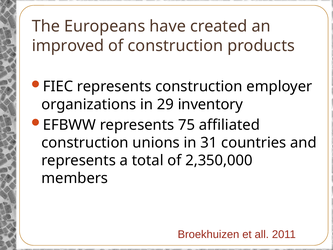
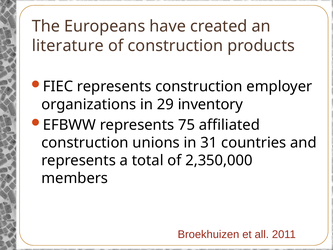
improved: improved -> literature (68, 46)
